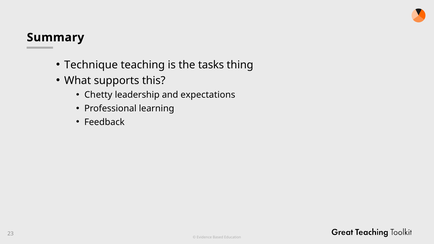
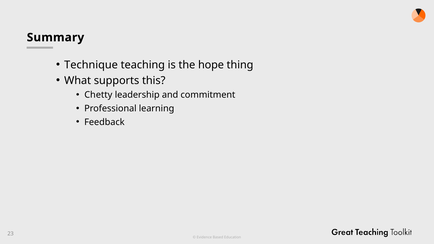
tasks: tasks -> hope (211, 65)
expectations: expectations -> commitment (208, 95)
